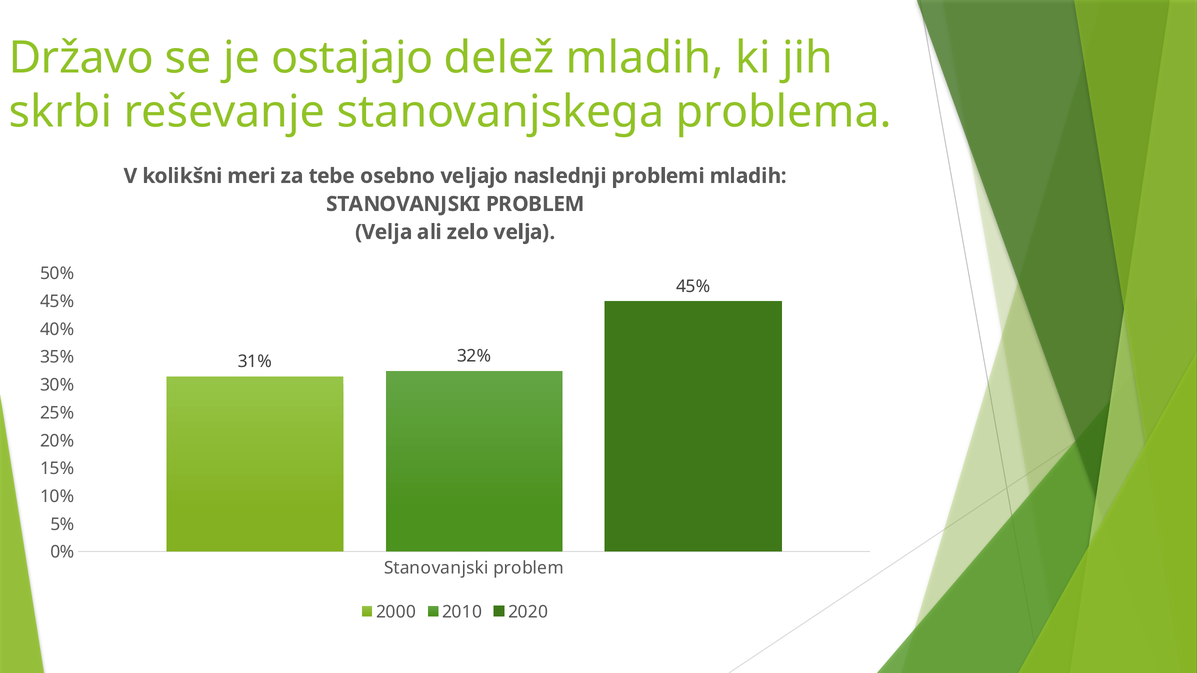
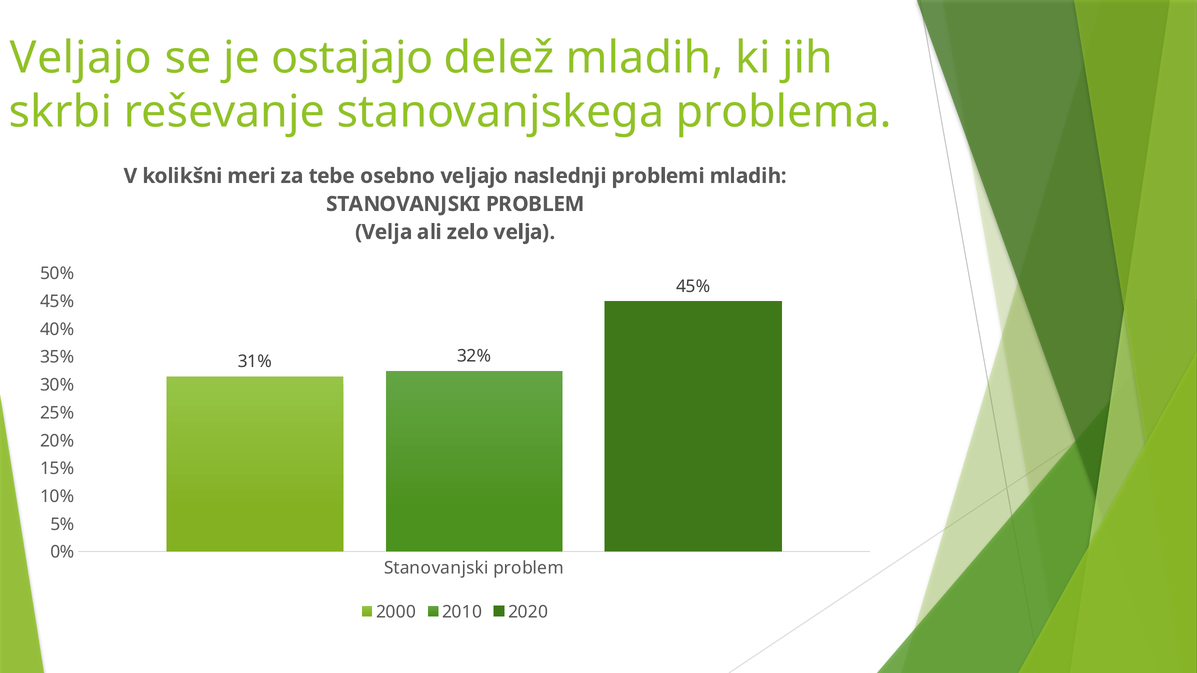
Državo: Državo -> Veljajo (81, 58)
